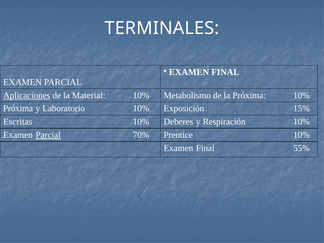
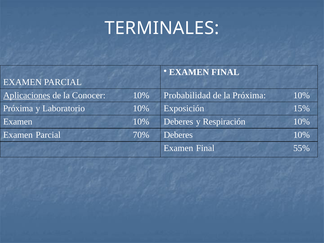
Material: Material -> Conocer (89, 95)
Metabolismo: Metabolismo -> Probabilidad (187, 95)
Escritas: Escritas -> Examen (18, 122)
Parcial underline: present -> none (48, 135)
70% Prentice: Prentice -> Deberes (178, 135)
